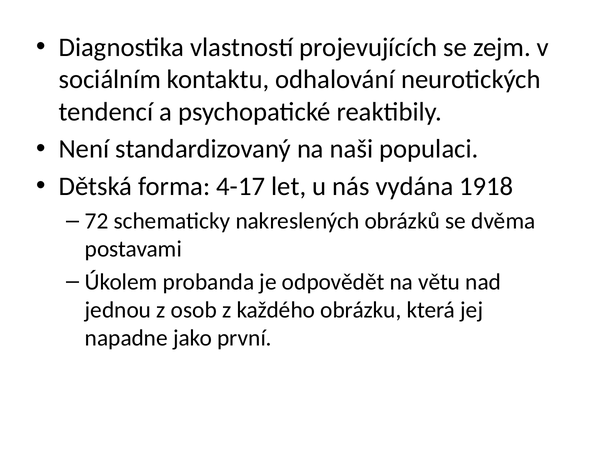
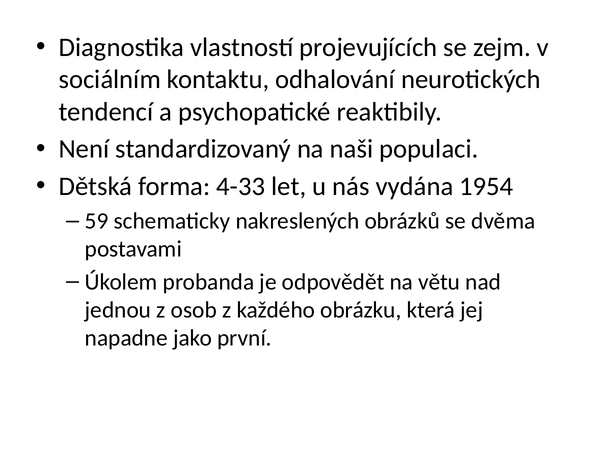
4-17: 4-17 -> 4-33 (241, 186)
1918: 1918 -> 1954 (486, 186)
72: 72 -> 59 (97, 221)
